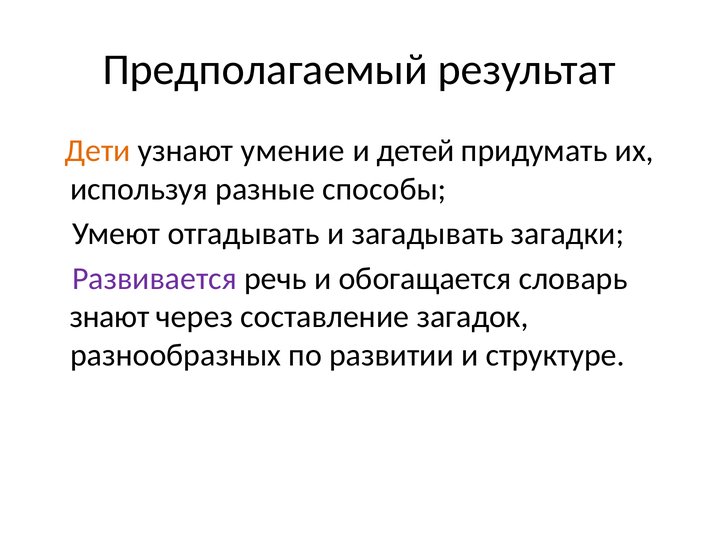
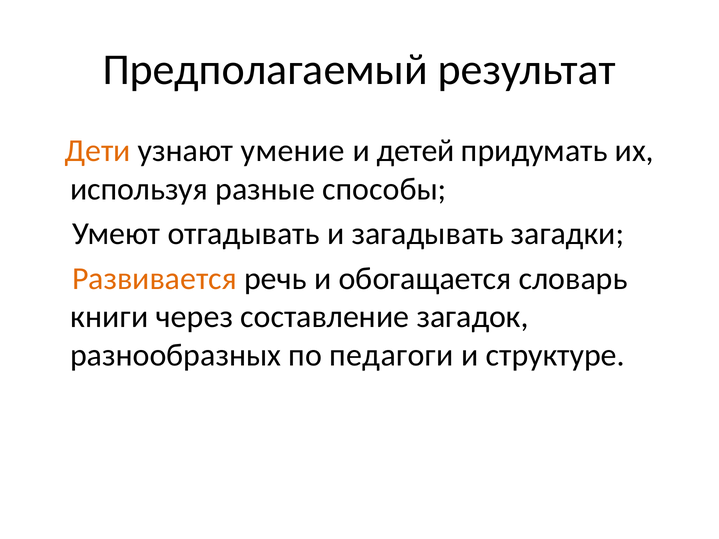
Развивается colour: purple -> orange (155, 279)
знают: знают -> книги (109, 317)
развитии: развитии -> педагоги (391, 355)
